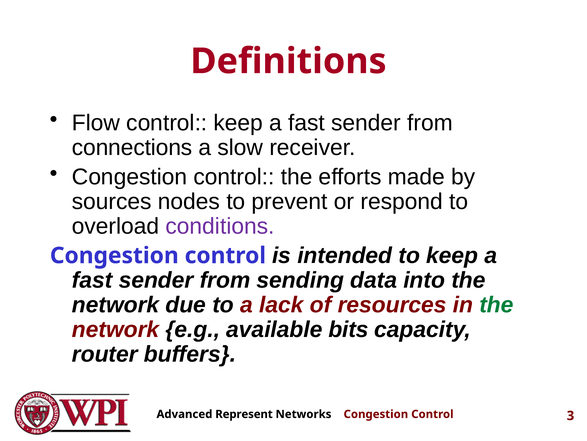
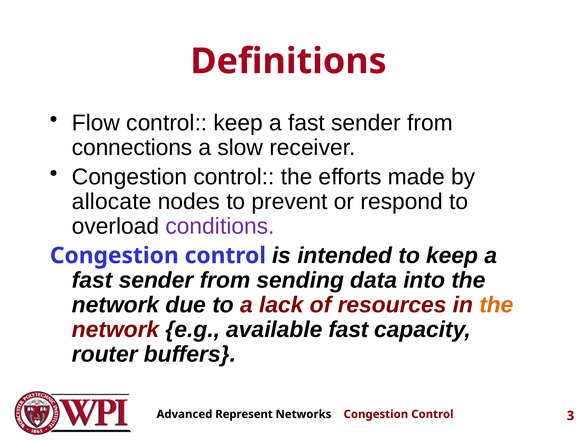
sources: sources -> allocate (112, 201)
the colour: green -> orange (497, 305)
available bits: bits -> fast (349, 329)
